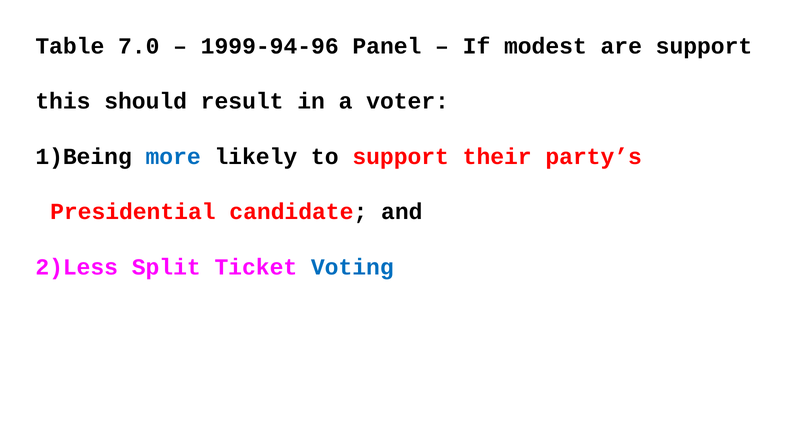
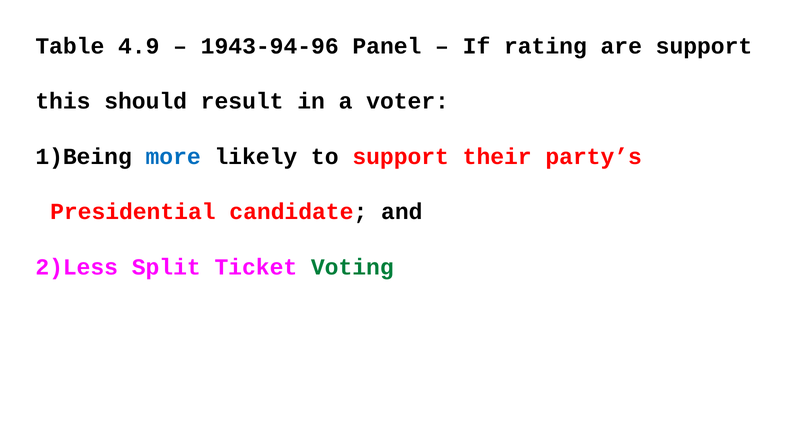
7.0: 7.0 -> 4.9 (139, 46)
1999-94-96: 1999-94-96 -> 1943-94-96 (270, 46)
modest: modest -> rating (545, 46)
Voting colour: blue -> green (352, 267)
